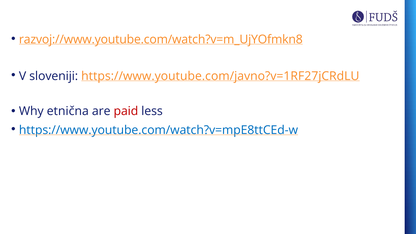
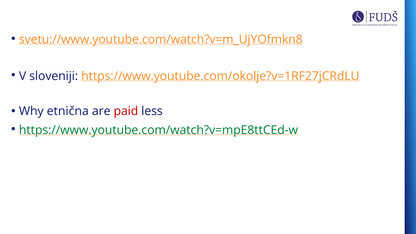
razvoj://www.youtube.com/watch?v=m_UjYOfmkn8: razvoj://www.youtube.com/watch?v=m_UjYOfmkn8 -> svetu://www.youtube.com/watch?v=m_UjYOfmkn8 (161, 39)
https://www.youtube.com/javno?v=1RF27jCRdLU: https://www.youtube.com/javno?v=1RF27jCRdLU -> https://www.youtube.com/okolje?v=1RF27jCRdLU (220, 76)
https://www.youtube.com/watch?v=mpE8ttCEd-w colour: blue -> green (158, 130)
